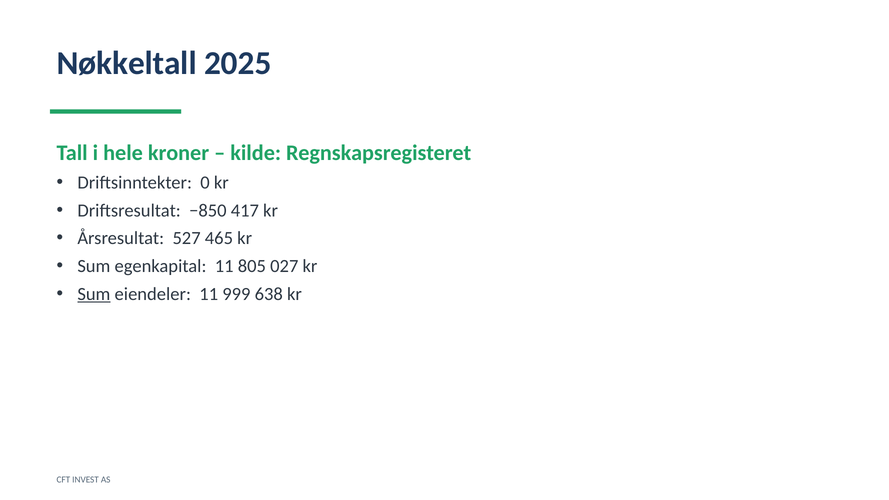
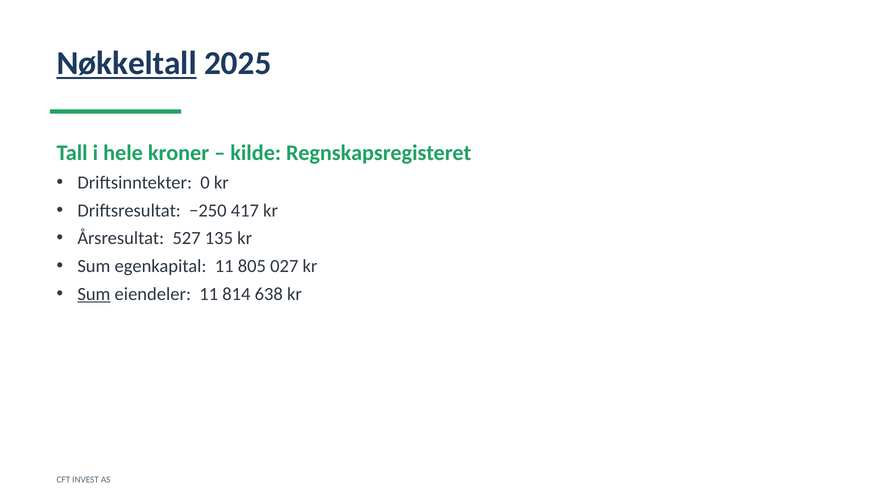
Nøkkeltall underline: none -> present (127, 63)
−850: −850 -> −250 (208, 211)
465: 465 -> 135 (219, 238)
999: 999 -> 814 (236, 294)
